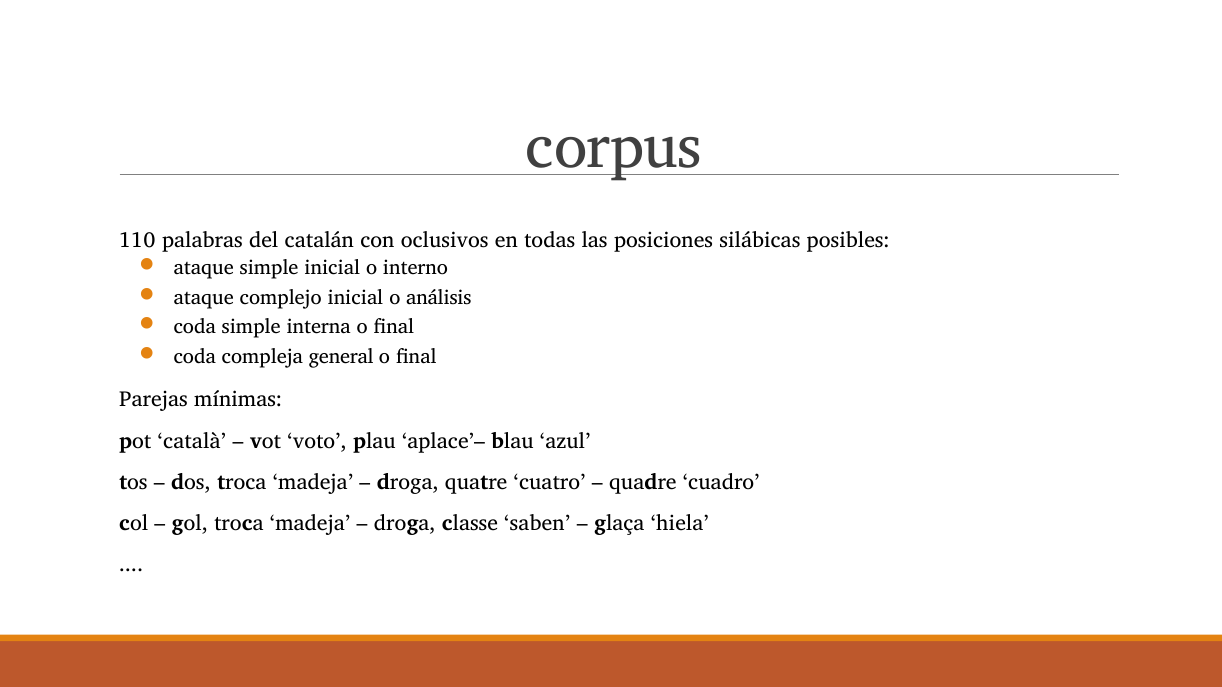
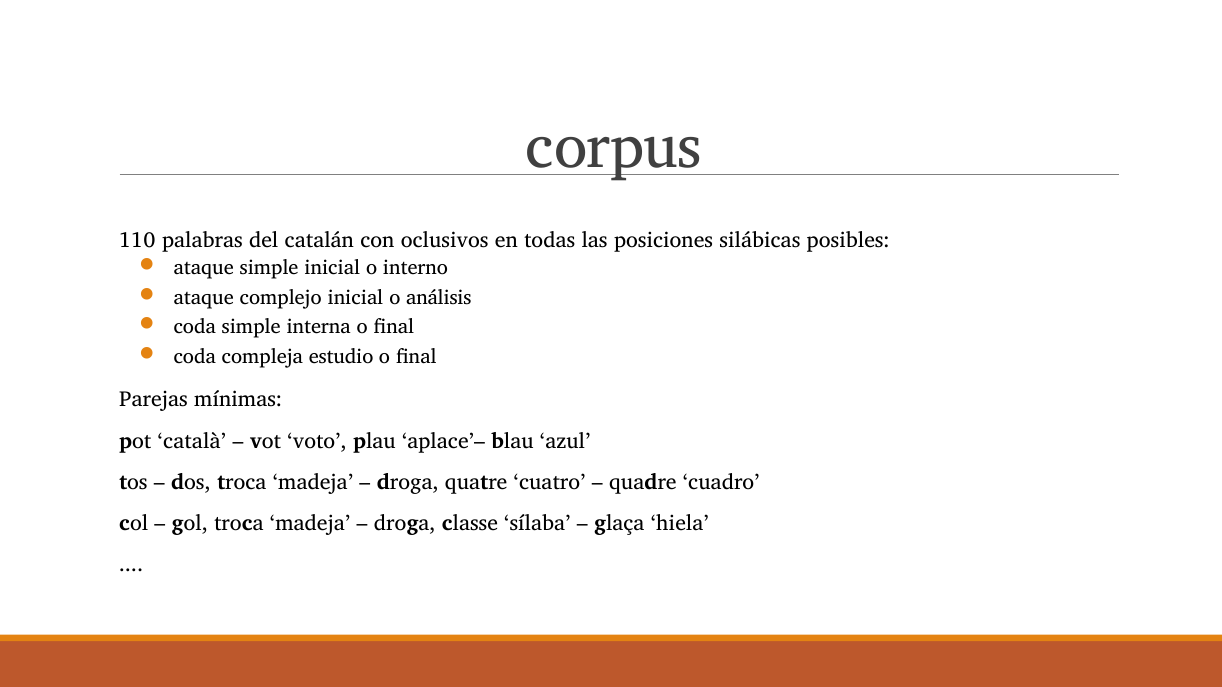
general: general -> estudio (341, 357)
saben: saben -> sílaba (537, 524)
